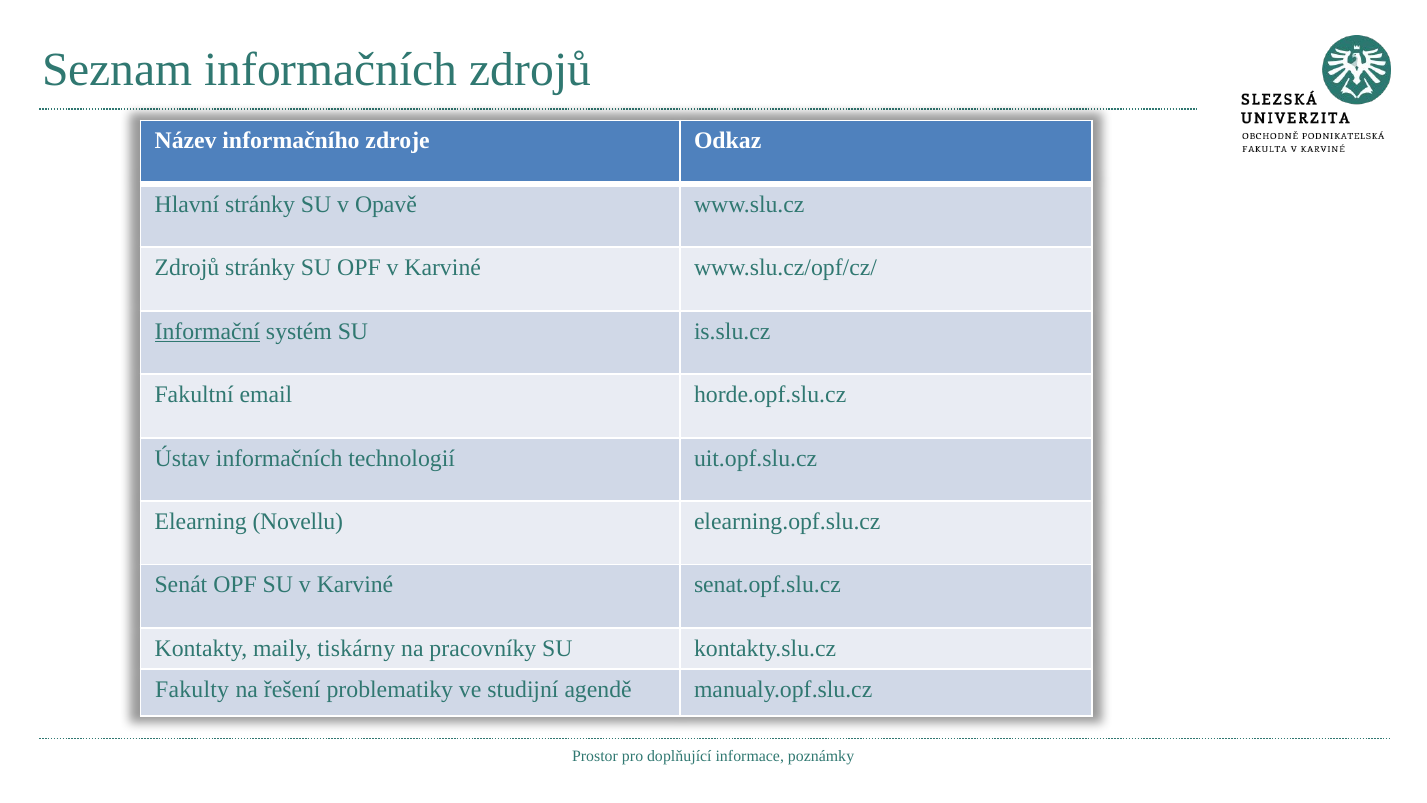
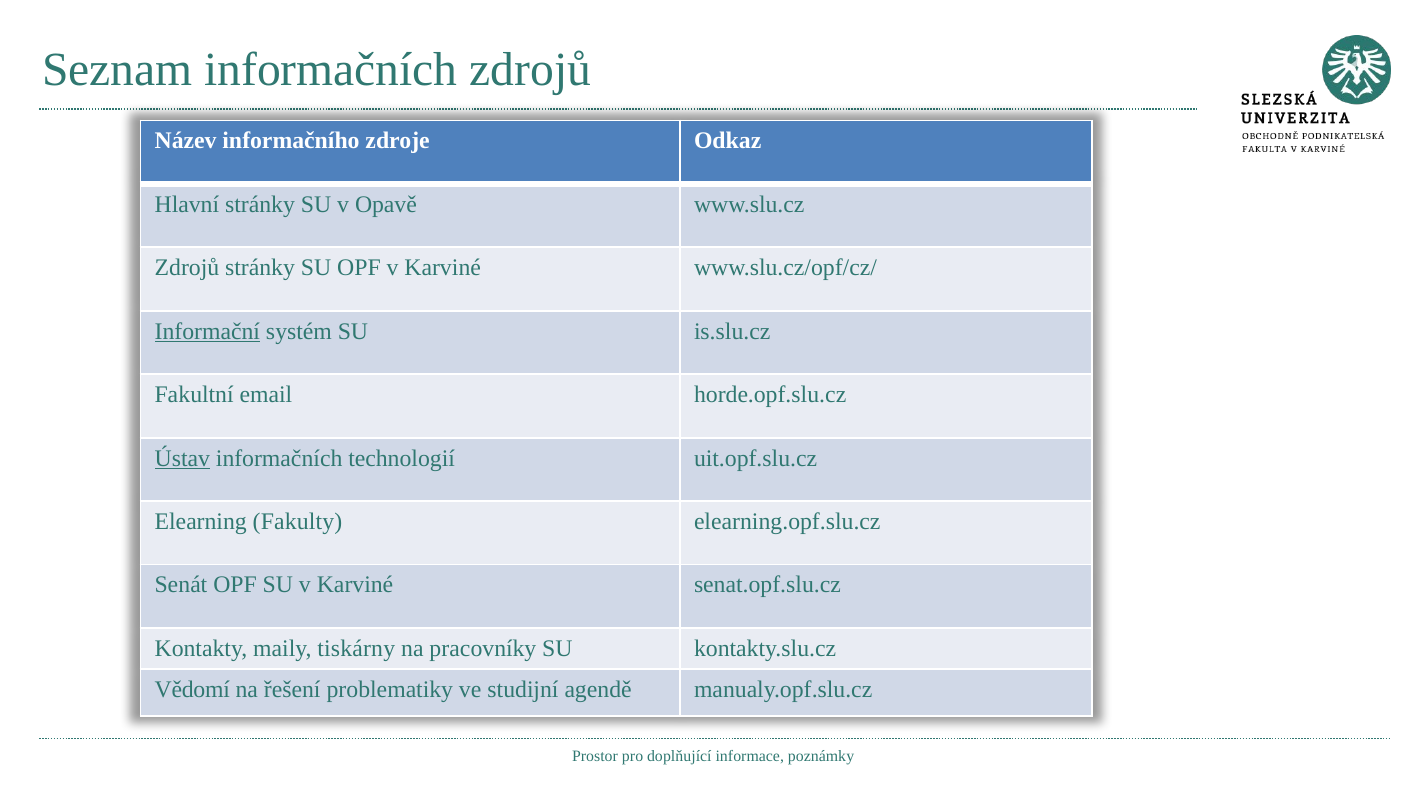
Ústav underline: none -> present (182, 458)
Novellu: Novellu -> Fakulty (298, 521)
Fakulty: Fakulty -> Vědomí (192, 689)
